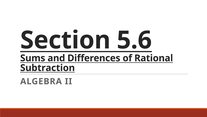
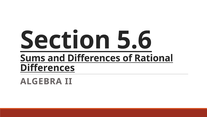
Subtraction: Subtraction -> Differences (47, 68)
